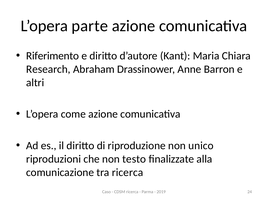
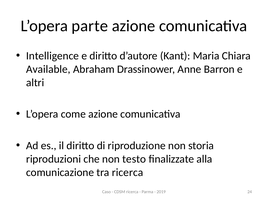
Riferimento: Riferimento -> Intelligence (53, 56)
Research: Research -> Available (48, 69)
unico: unico -> storia (201, 146)
